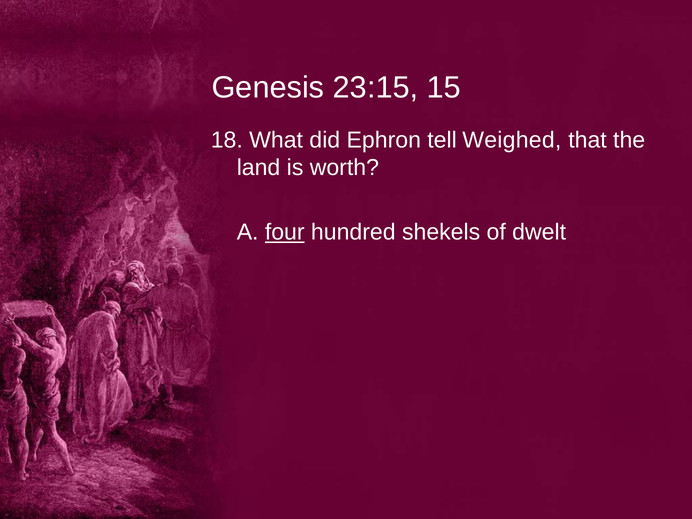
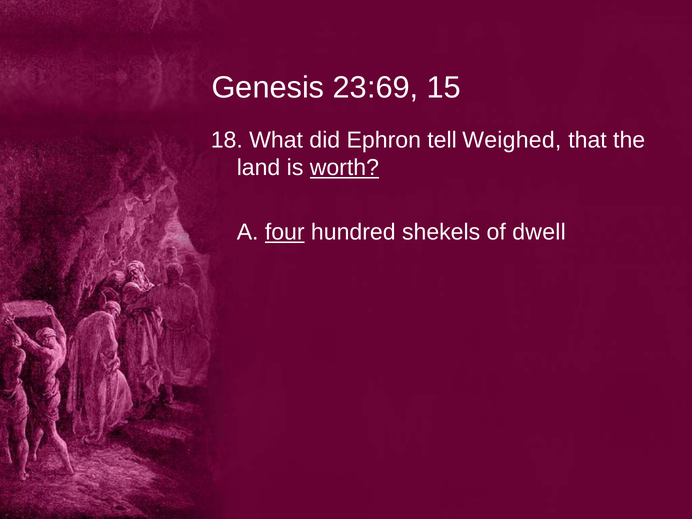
23:15: 23:15 -> 23:69 (376, 87)
worth underline: none -> present (344, 168)
dwelt: dwelt -> dwell (539, 232)
